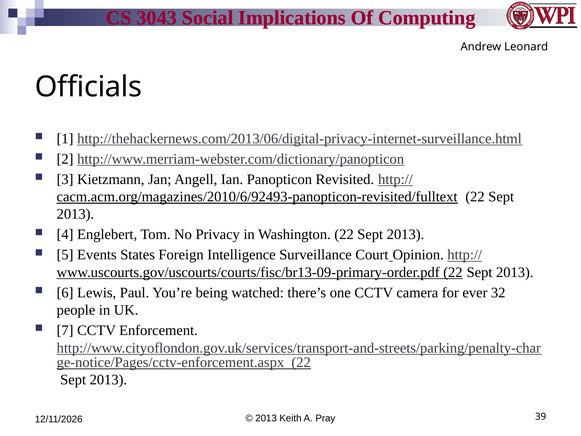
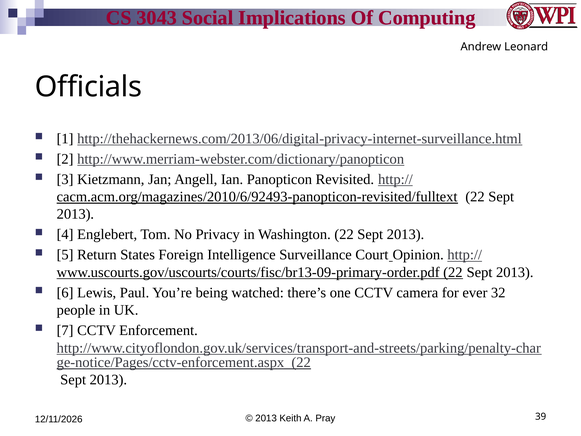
Events: Events -> Return (97, 255)
